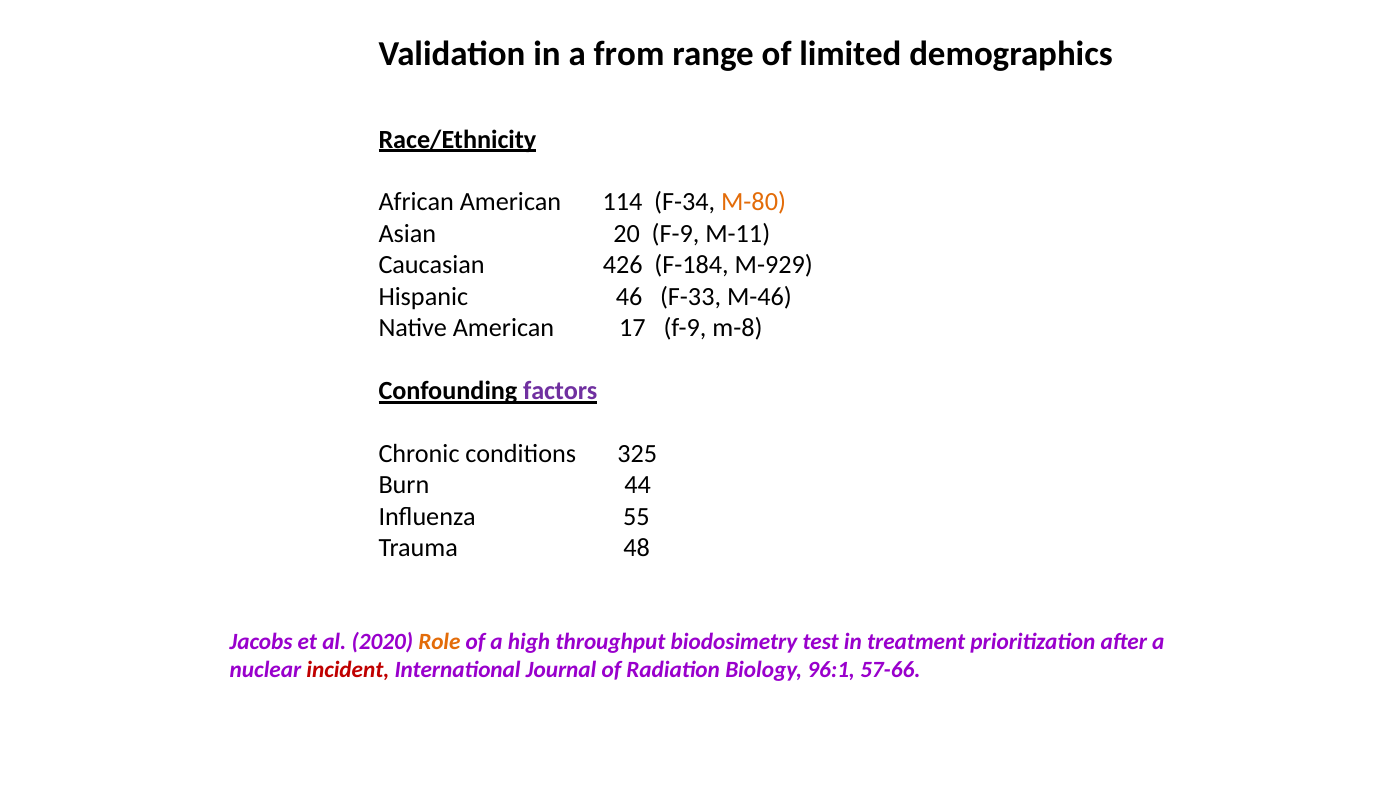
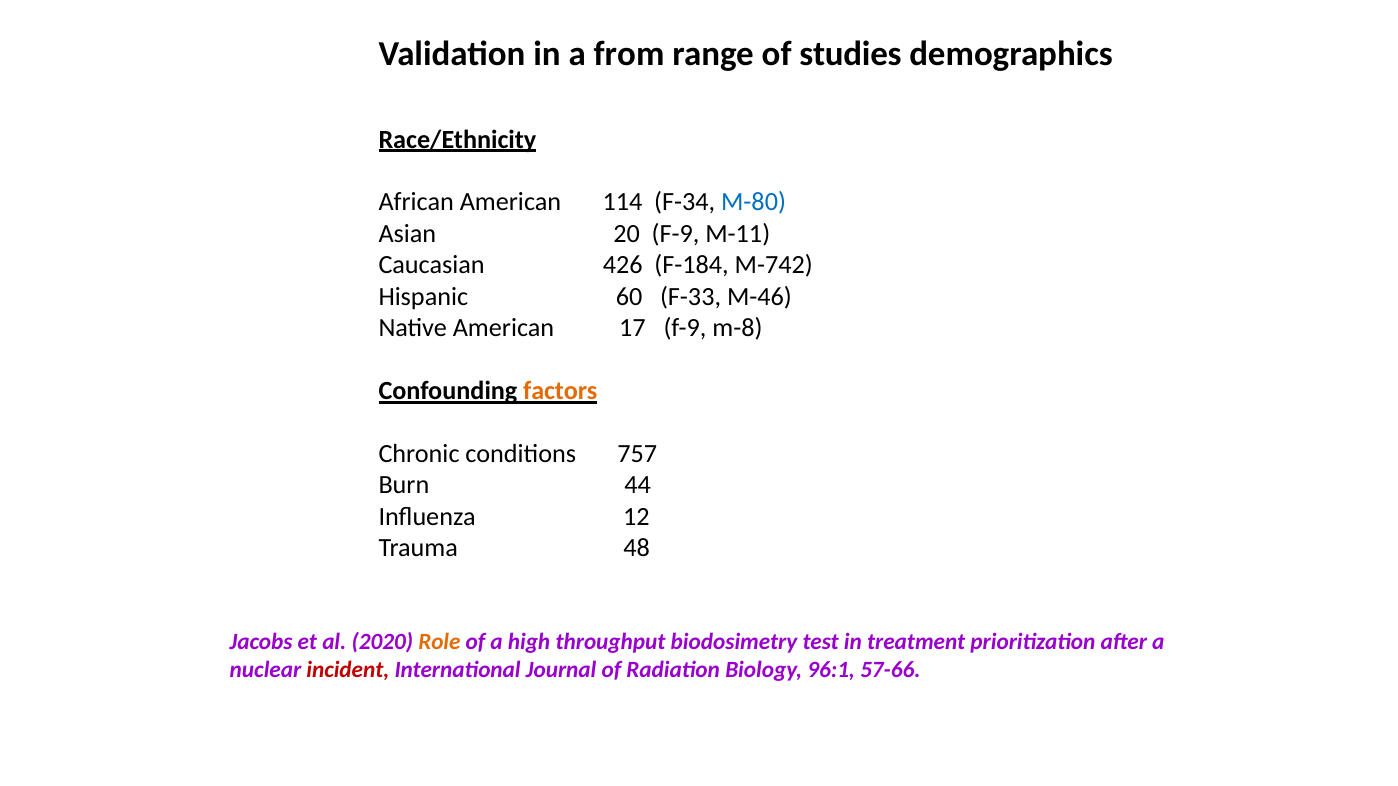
limited: limited -> studies (850, 54)
M-80 colour: orange -> blue (754, 202)
M-929: M-929 -> M-742 (774, 265)
46: 46 -> 60 (629, 297)
factors colour: purple -> orange (560, 391)
325: 325 -> 757 (637, 454)
55: 55 -> 12 (636, 517)
